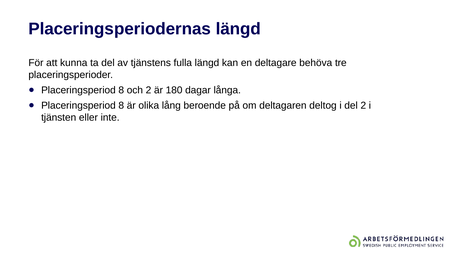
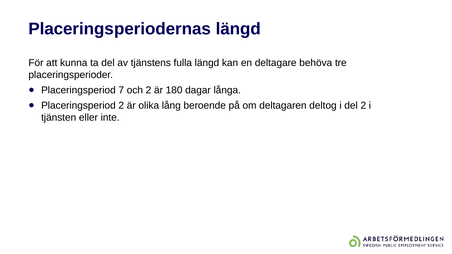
8: 8 -> 7 (121, 90)
8: 8 -> 2 (121, 106)
